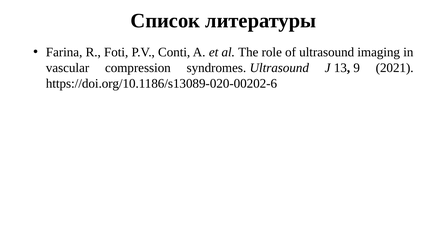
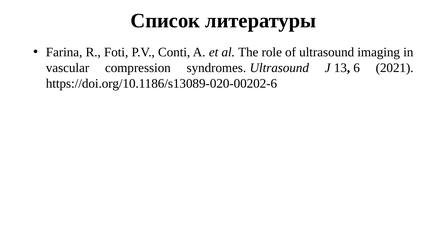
9: 9 -> 6 (357, 68)
